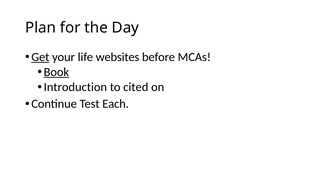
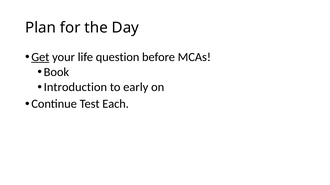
websites: websites -> question (118, 57)
Book underline: present -> none (56, 72)
cited: cited -> early (136, 87)
